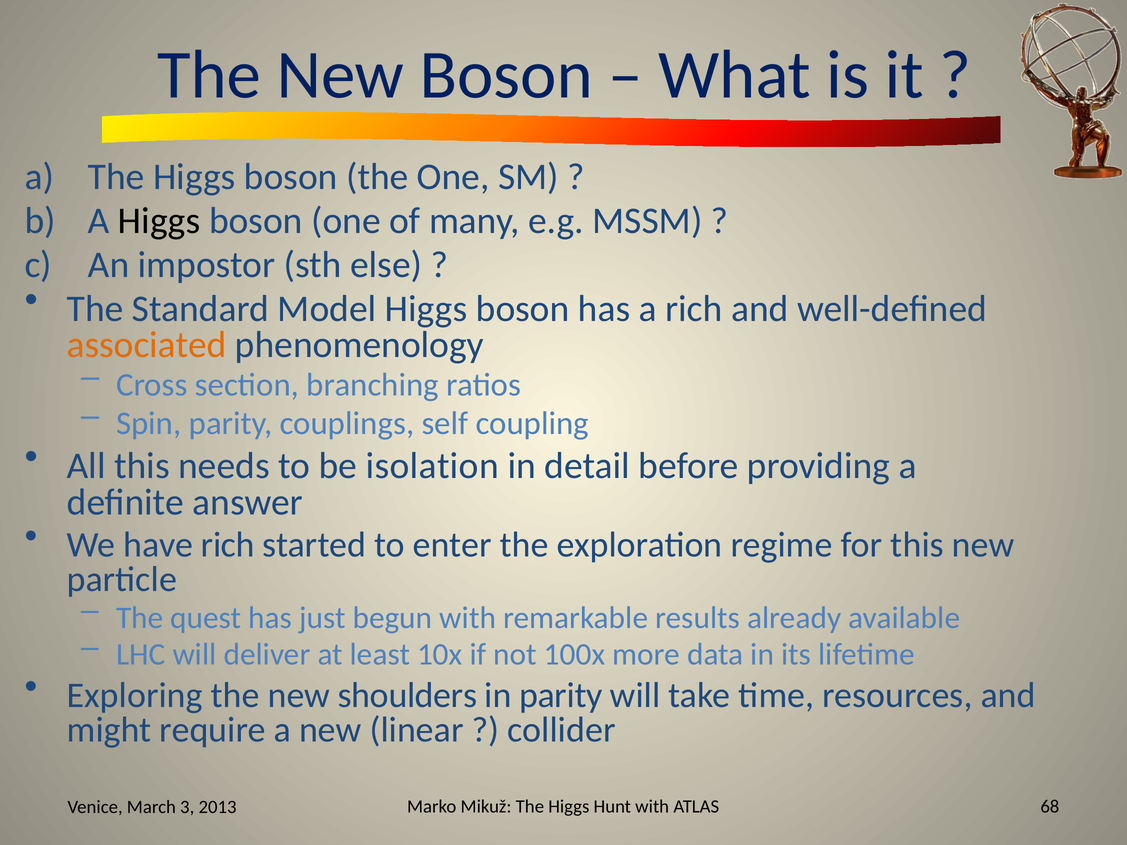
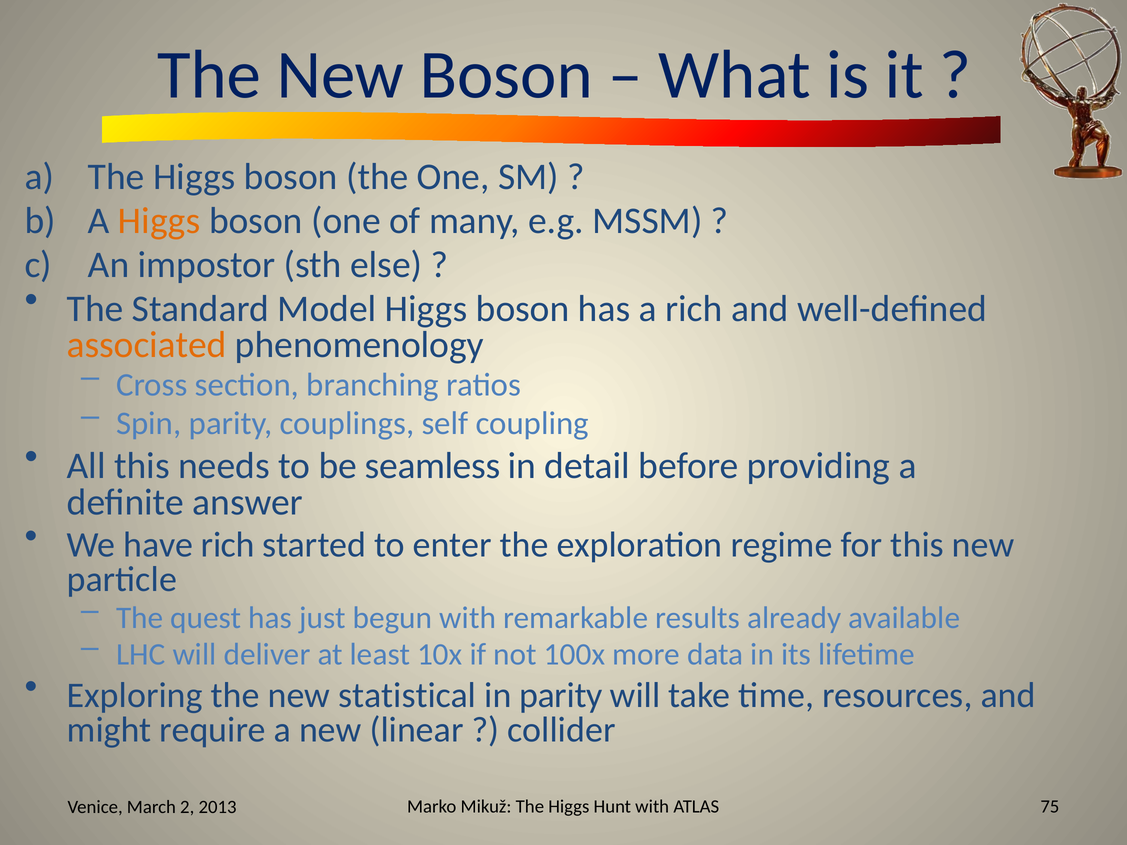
Higgs colour: black -> orange (159, 221)
isolation: isolation -> seamless (433, 466)
shoulders: shoulders -> statistical (407, 696)
68: 68 -> 75 (1050, 807)
3: 3 -> 2 (187, 807)
